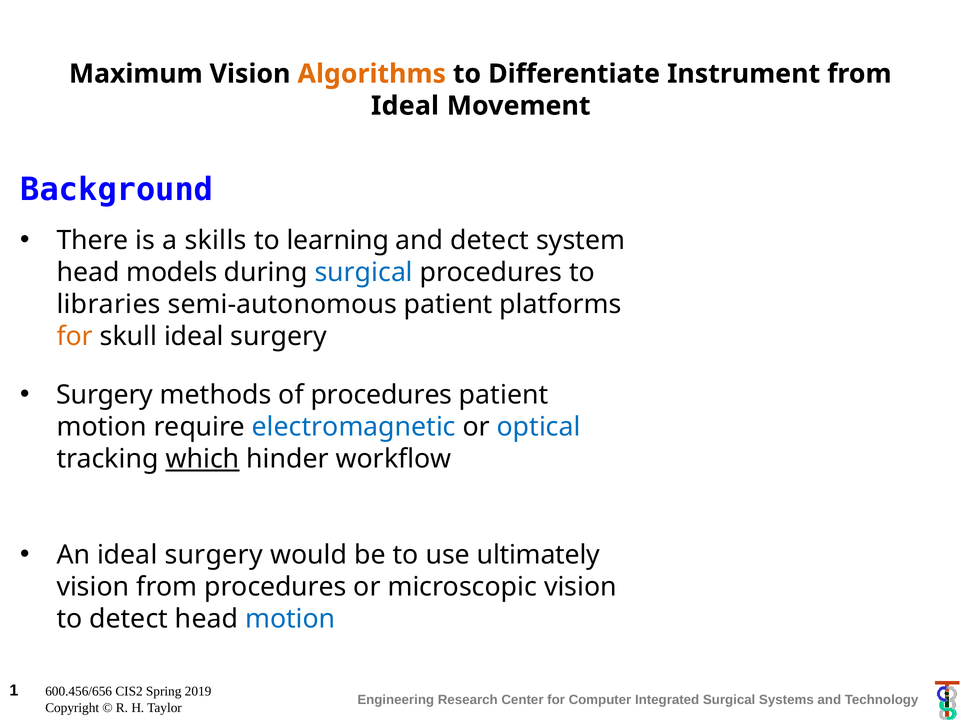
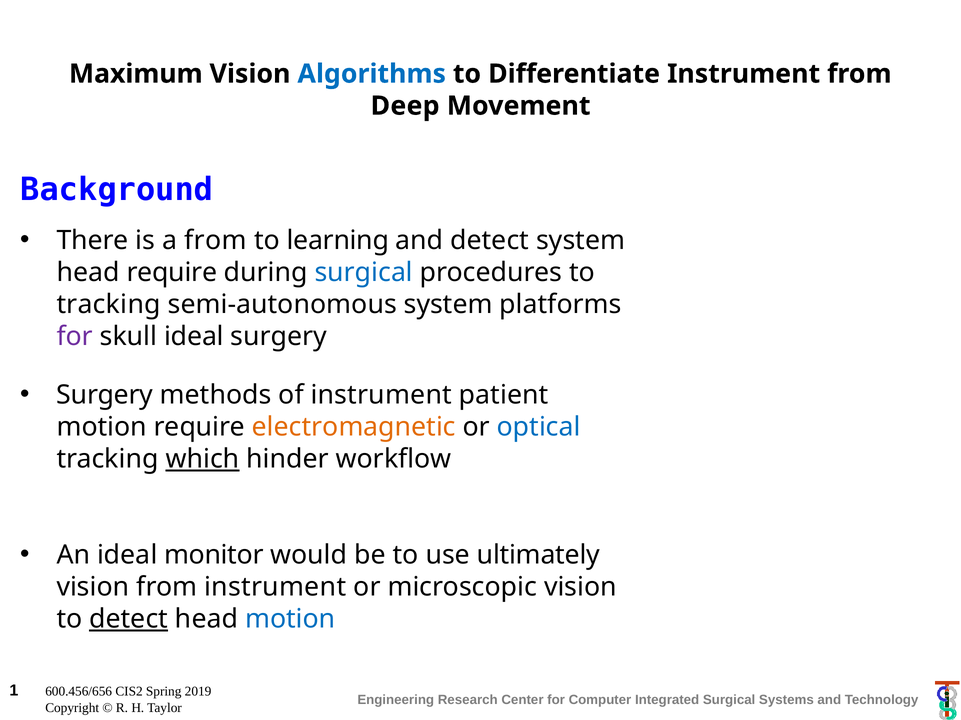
Algorithms colour: orange -> blue (372, 74)
Ideal: Ideal -> Deep (405, 106)
a skills: skills -> from (216, 241)
head models: models -> require (172, 273)
libraries: libraries -> tracking (109, 305)
semi-autonomous patient: patient -> system (448, 305)
for colour: orange -> purple (75, 337)
of procedures: procedures -> instrument (381, 395)
electromagnetic colour: blue -> orange (354, 427)
An ideal surgery: surgery -> monitor (214, 556)
from procedures: procedures -> instrument (275, 588)
detect underline: none -> present (129, 620)
